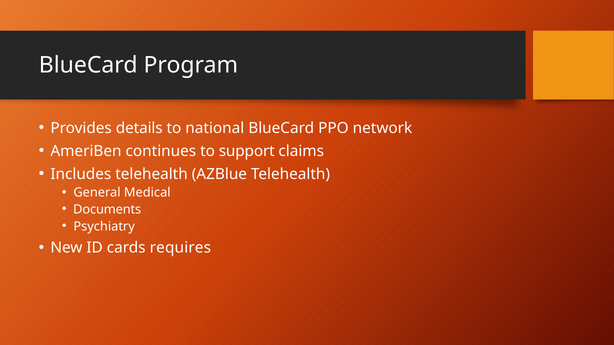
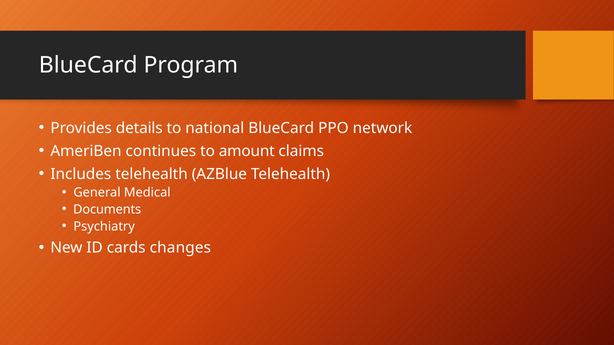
support: support -> amount (247, 151)
requires: requires -> changes (180, 248)
